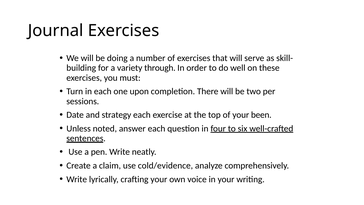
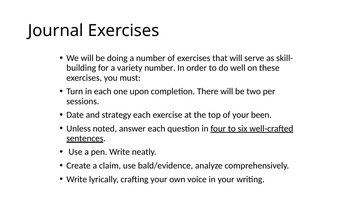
variety through: through -> number (160, 68)
cold/evidence: cold/evidence -> bald/evidence (165, 165)
